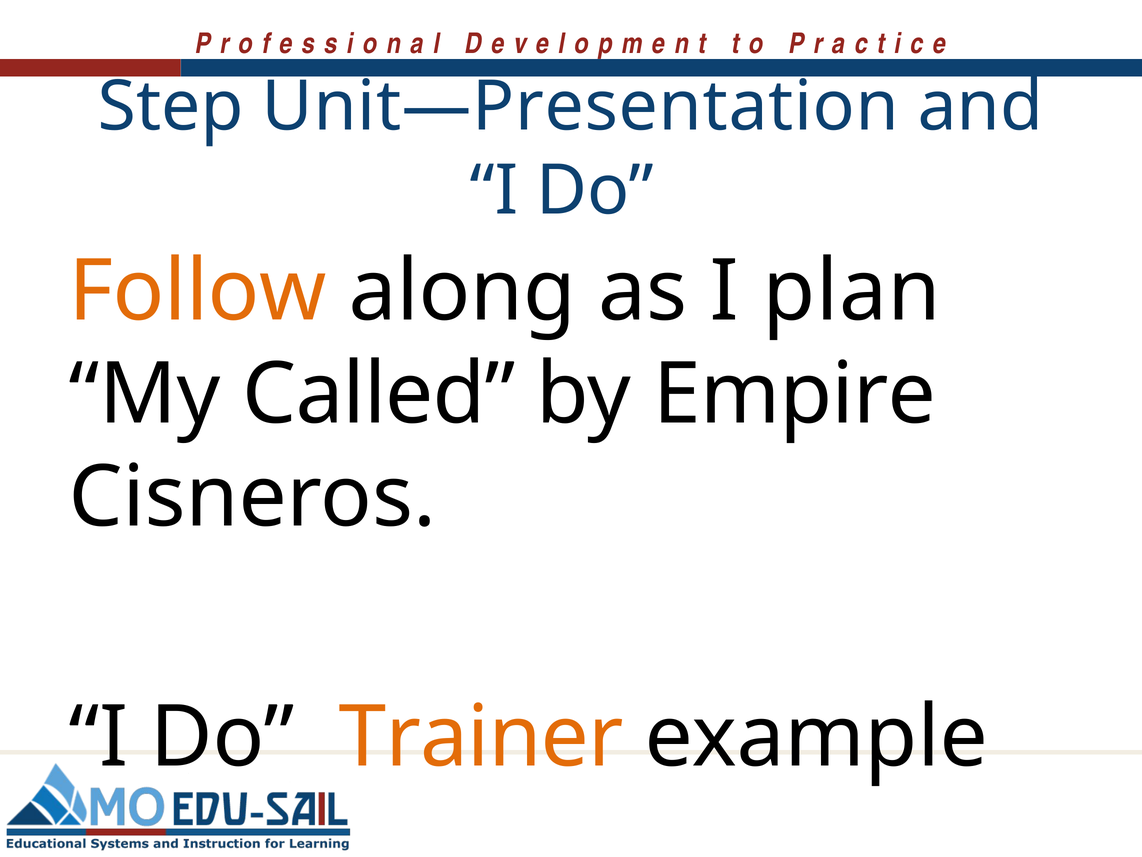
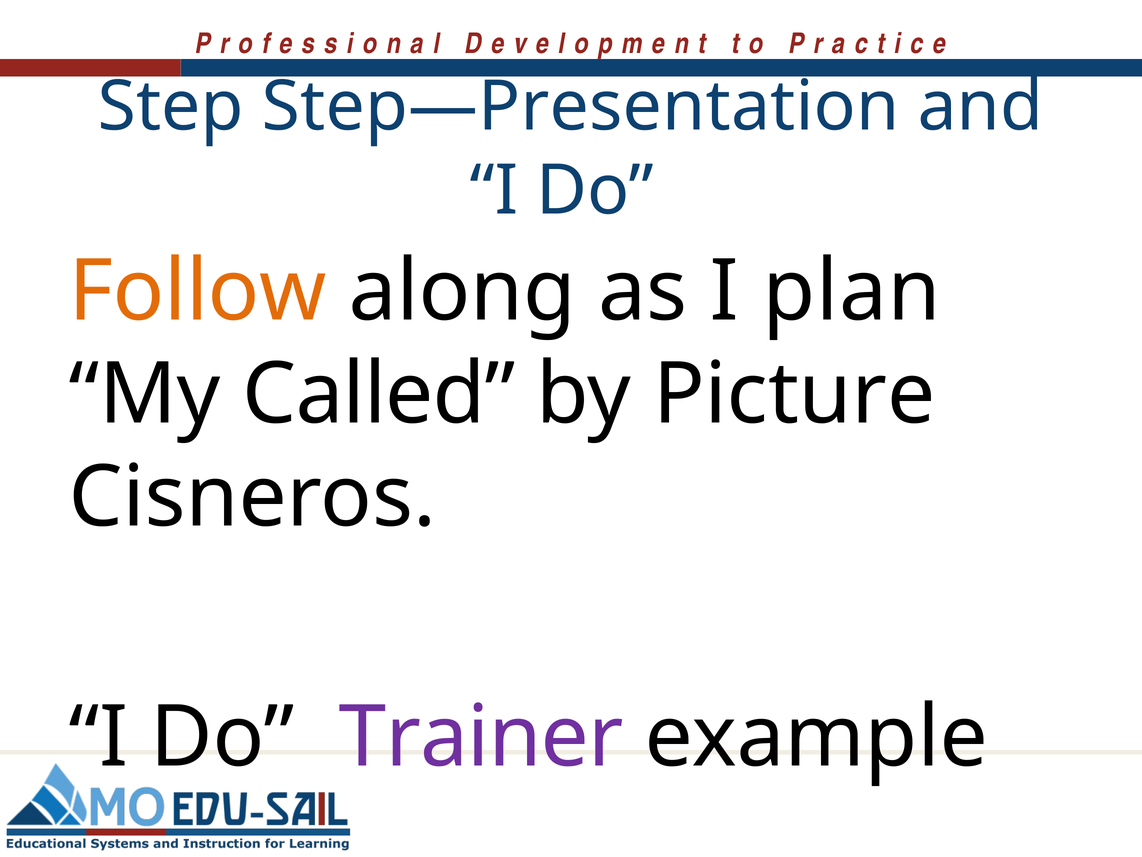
Unit—Presentation: Unit—Presentation -> Step—Presentation (581, 107)
Empire: Empire -> Picture (794, 394)
Trainer colour: orange -> purple (481, 737)
